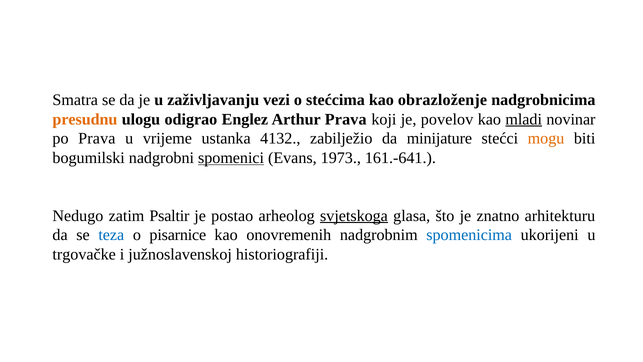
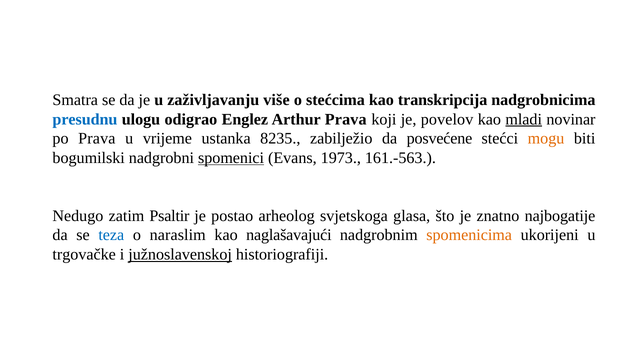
vezi: vezi -> više (276, 100)
obrazloženje: obrazloženje -> transkripcija (443, 100)
presudnu colour: orange -> blue (85, 119)
4132: 4132 -> 8235 (280, 138)
minijature: minijature -> posvećene (439, 138)
161.-641: 161.-641 -> 161.-563 (400, 158)
svjetskoga underline: present -> none (354, 216)
arhitekturu: arhitekturu -> najbogatije (560, 216)
pisarnice: pisarnice -> naraslim (178, 235)
onovremenih: onovremenih -> naglašavajući (289, 235)
spomenicima colour: blue -> orange (469, 235)
južnoslavenskoj underline: none -> present (180, 254)
